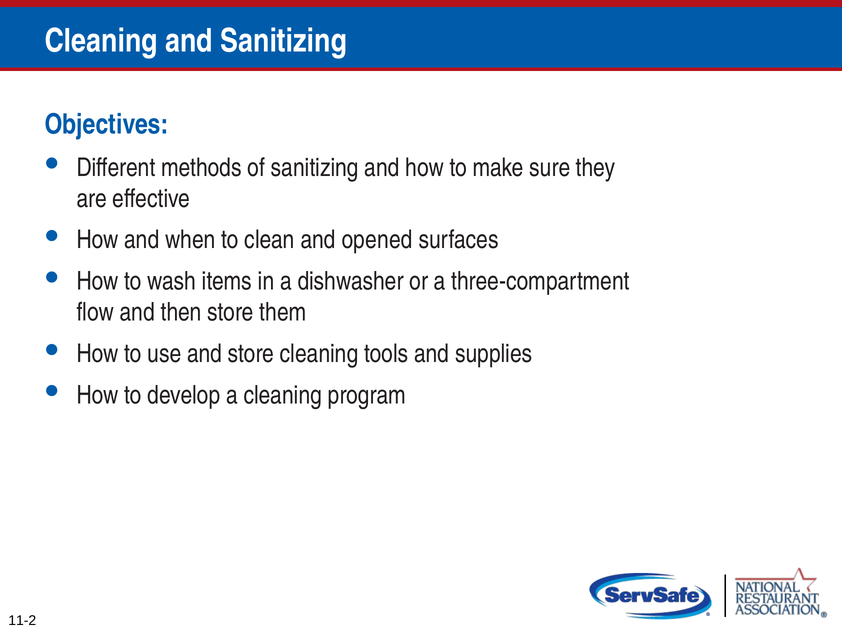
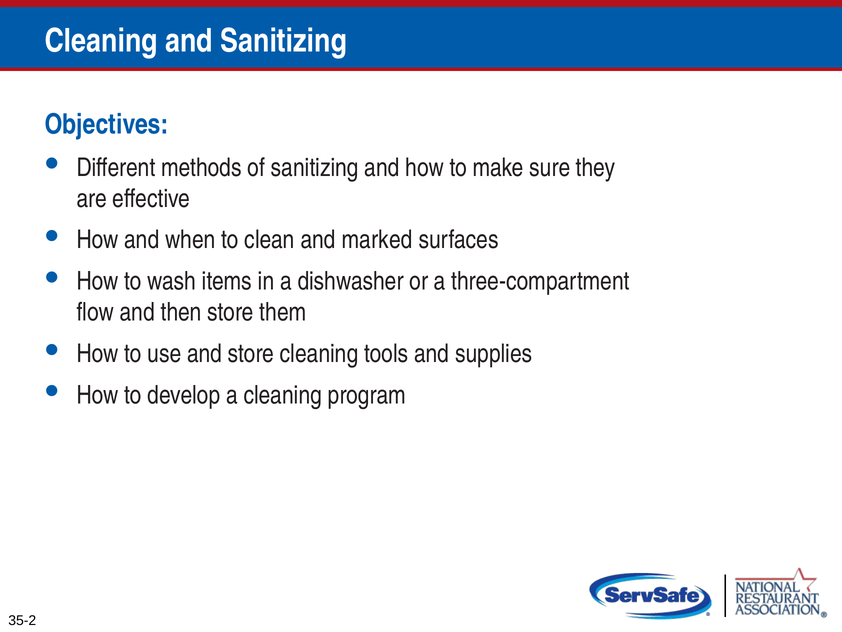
opened: opened -> marked (377, 240)
11-2: 11-2 -> 35-2 (22, 620)
